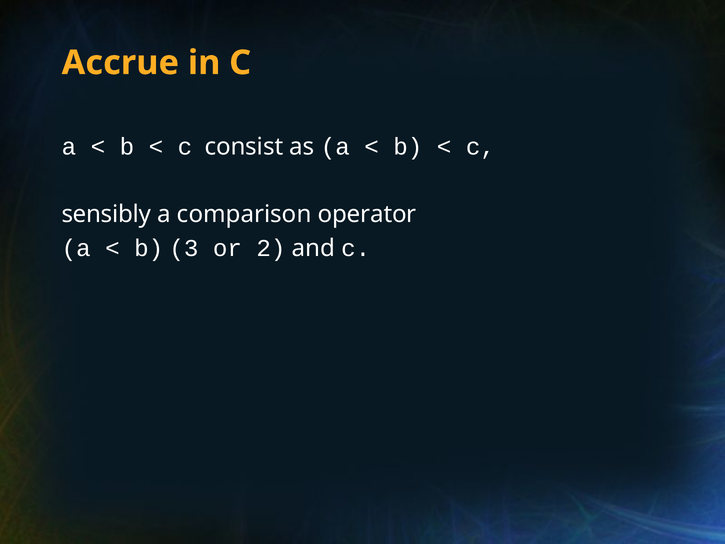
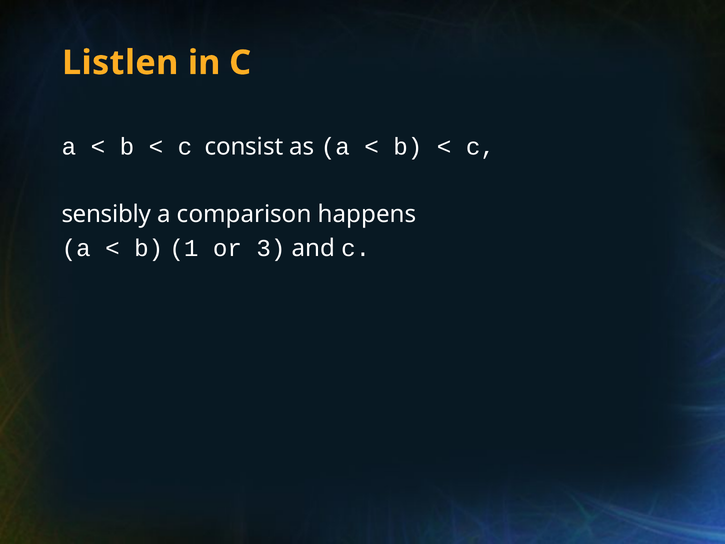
Accrue: Accrue -> Listlen (120, 63)
operator: operator -> happens (367, 214)
3: 3 -> 1 (184, 248)
2: 2 -> 3 (271, 248)
